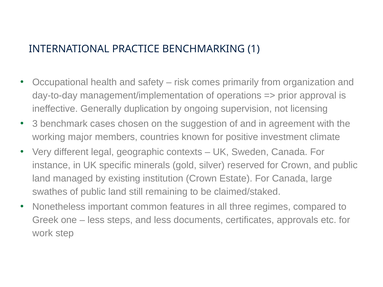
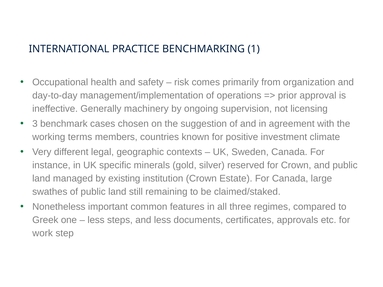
duplication: duplication -> machinery (146, 109)
major: major -> terms (80, 137)
